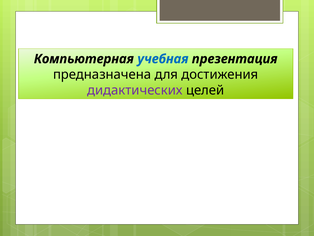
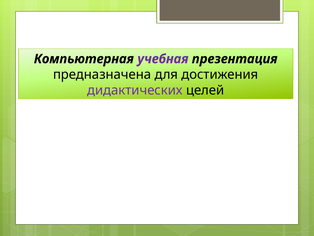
учебная colour: blue -> purple (163, 59)
